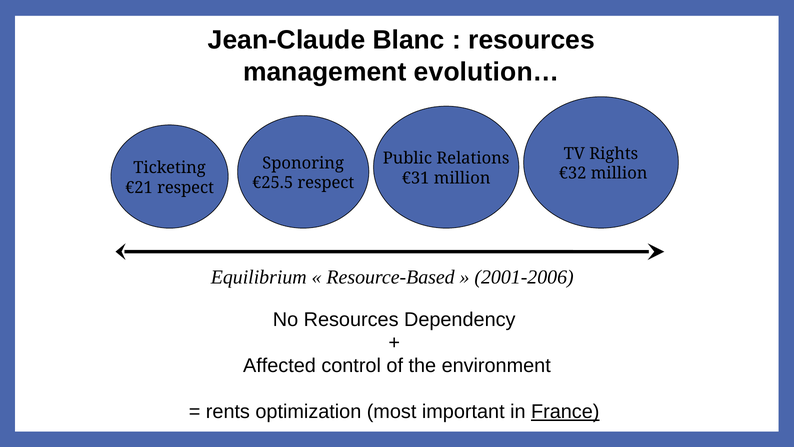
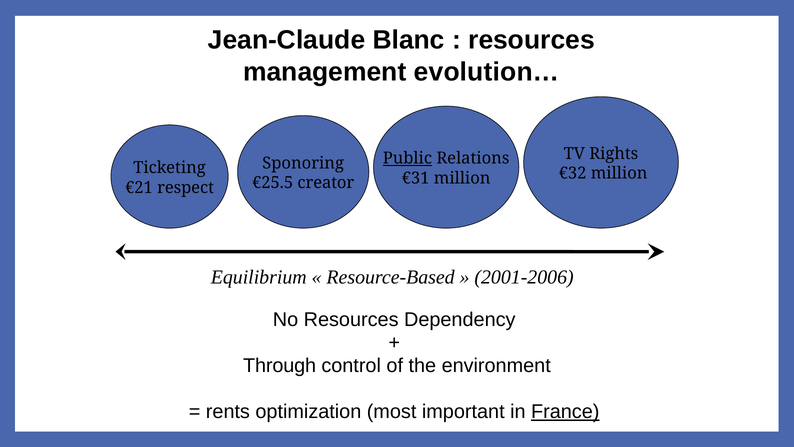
Public underline: none -> present (407, 158)
€25.5 respect: respect -> creator (326, 183)
Affected: Affected -> Through (280, 365)
